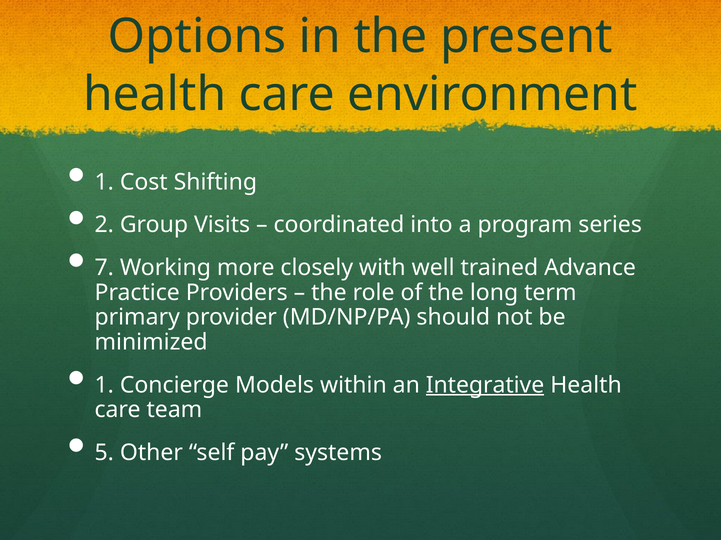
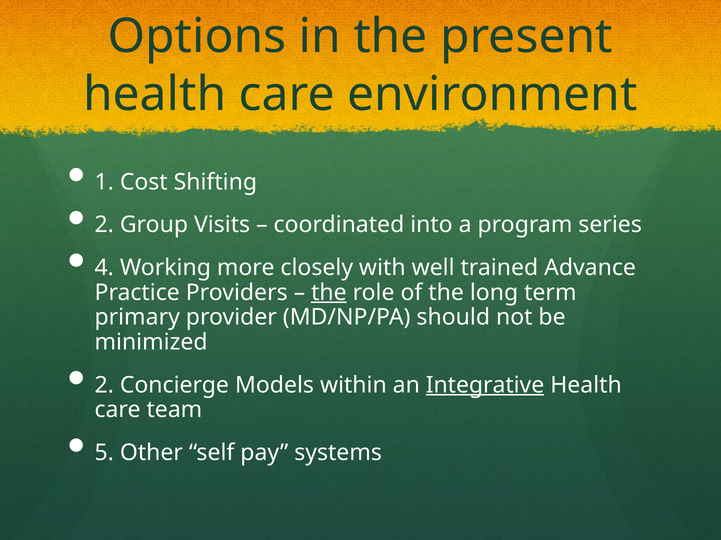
7: 7 -> 4 (104, 268)
the underline: none -> present (329, 293)
1: 1 -> 2 (104, 386)
